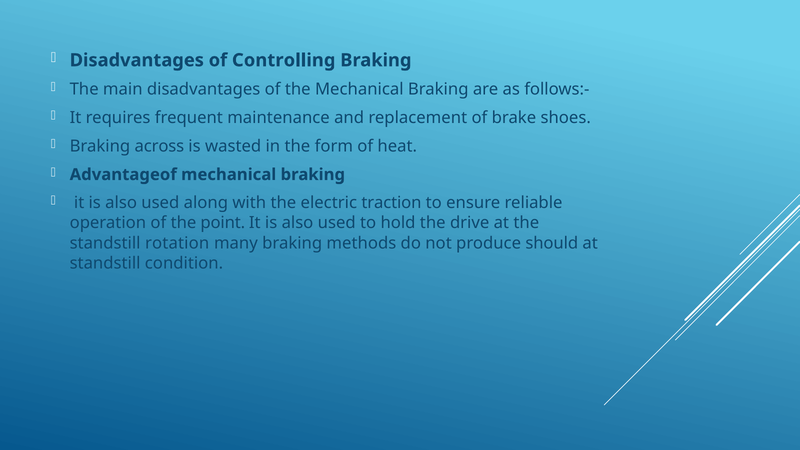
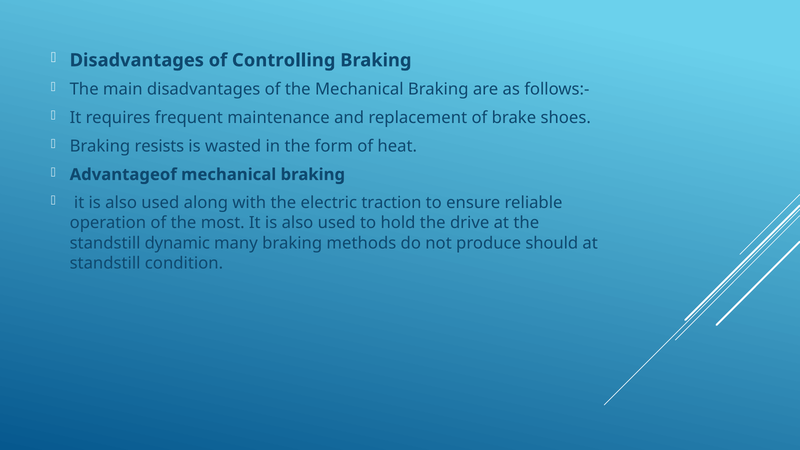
across: across -> resists (159, 146)
point: point -> most (223, 223)
rotation: rotation -> dynamic (177, 243)
